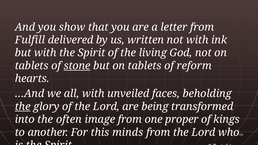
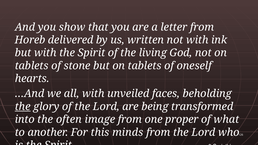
Fulfill: Fulfill -> Horeb (30, 40)
stone underline: present -> none (77, 66)
reform: reform -> oneself (194, 66)
kings: kings -> what (226, 120)
